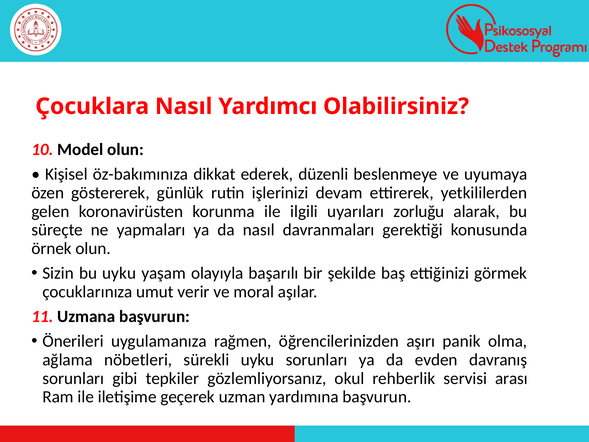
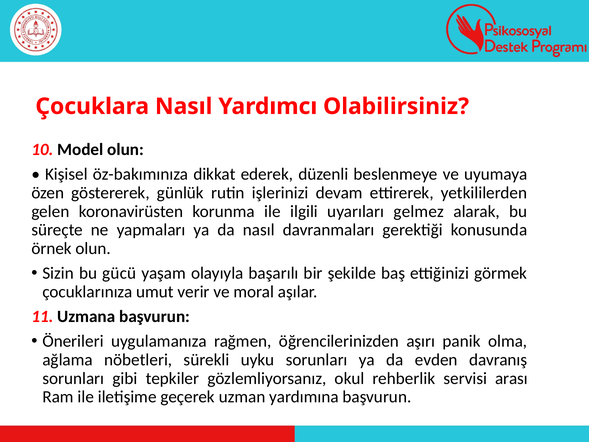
zorluğu: zorluğu -> gelmez (419, 211)
bu uyku: uyku -> gücü (119, 273)
